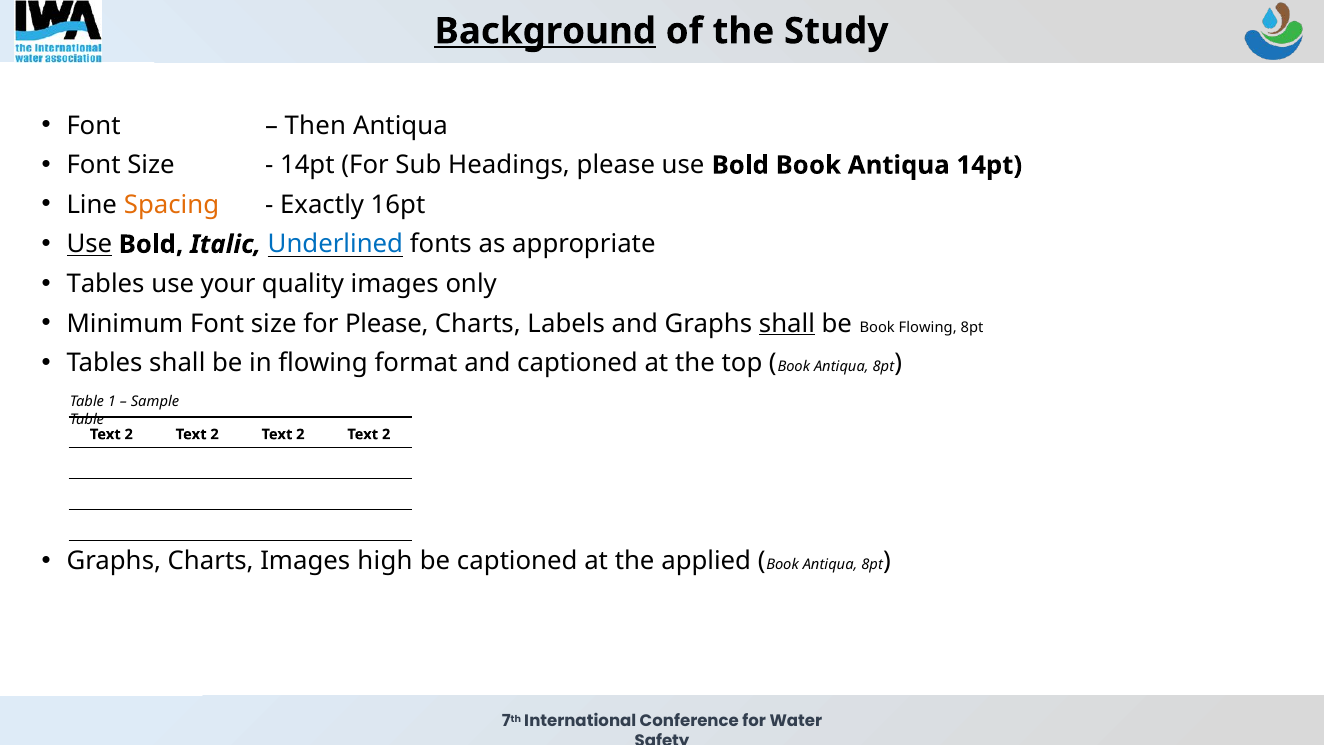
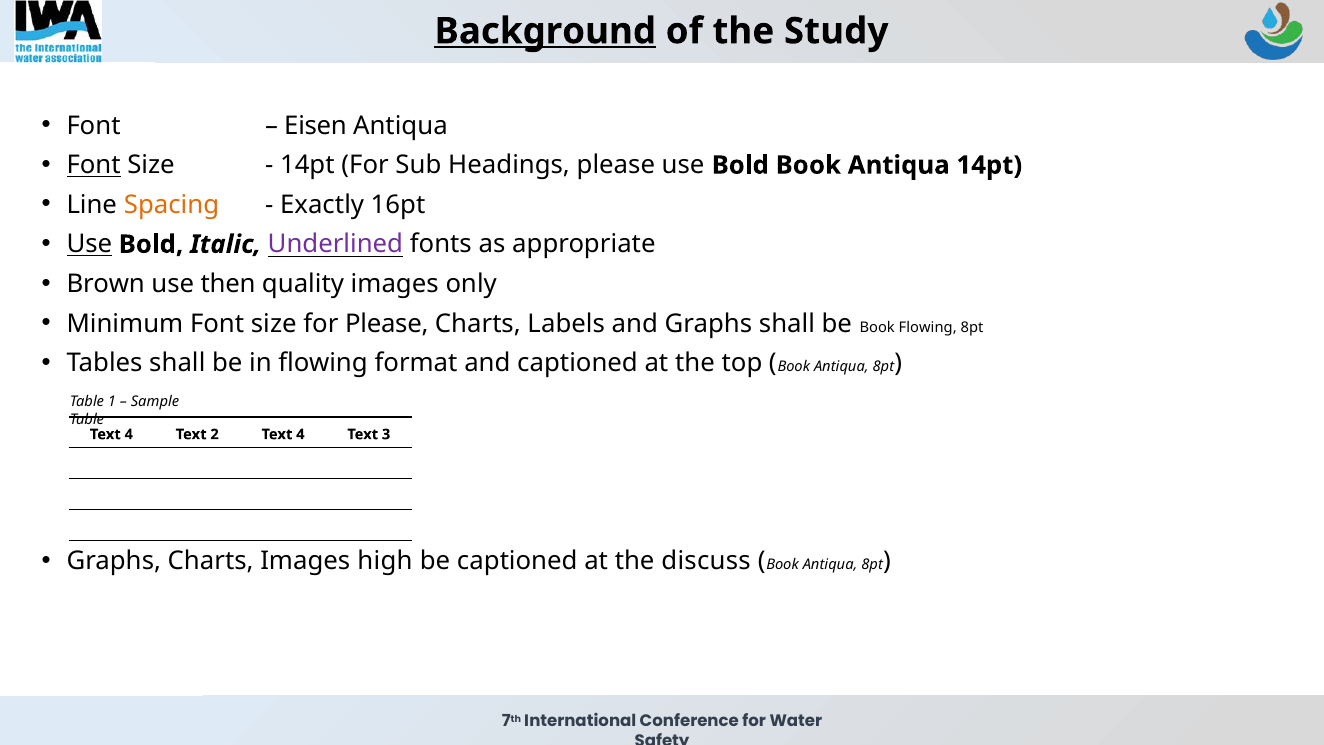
Then: Then -> Eisen (316, 126)
Font underline: none -> present (94, 165)
Underlined colour: blue -> purple (335, 244)
Tables: Tables -> Brown (106, 284)
your: your -> then (228, 284)
shall underline: present -> none (787, 323)
2: 2 -> 4 (129, 434)
2: 2 -> 4 (300, 434)
2: 2 -> 3 (386, 434)
applied: applied -> discuss (706, 561)
